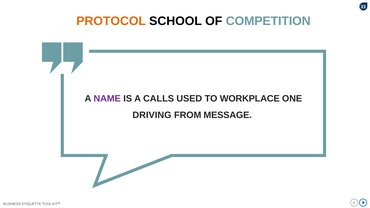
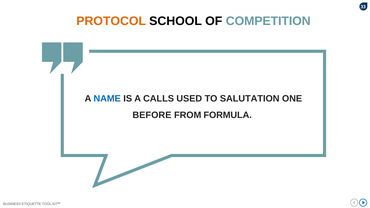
NAME colour: purple -> blue (107, 99)
WORKPLACE: WORKPLACE -> SALUTATION (250, 99)
DRIVING: DRIVING -> BEFORE (152, 115)
MESSAGE: MESSAGE -> FORMULA (228, 115)
